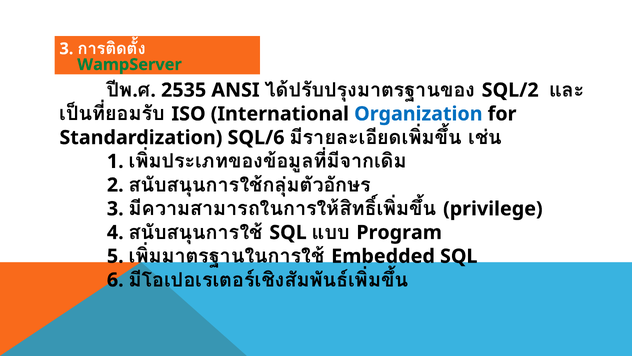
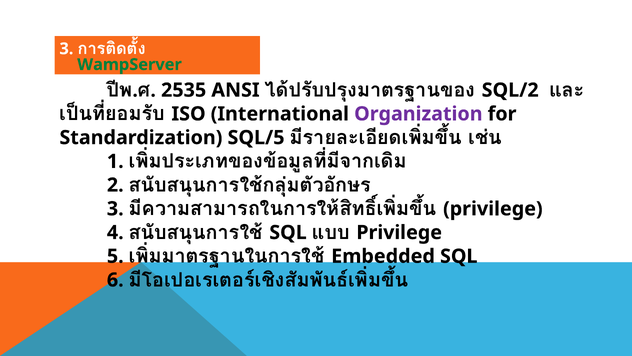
Organization colour: blue -> purple (418, 114)
SQL/6: SQL/6 -> SQL/5 (256, 137)
Program: Program -> Privilege (399, 232)
